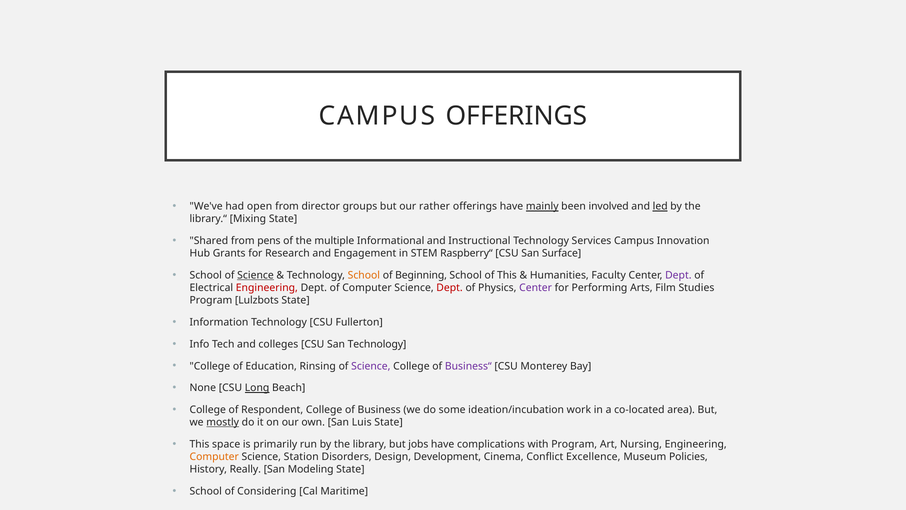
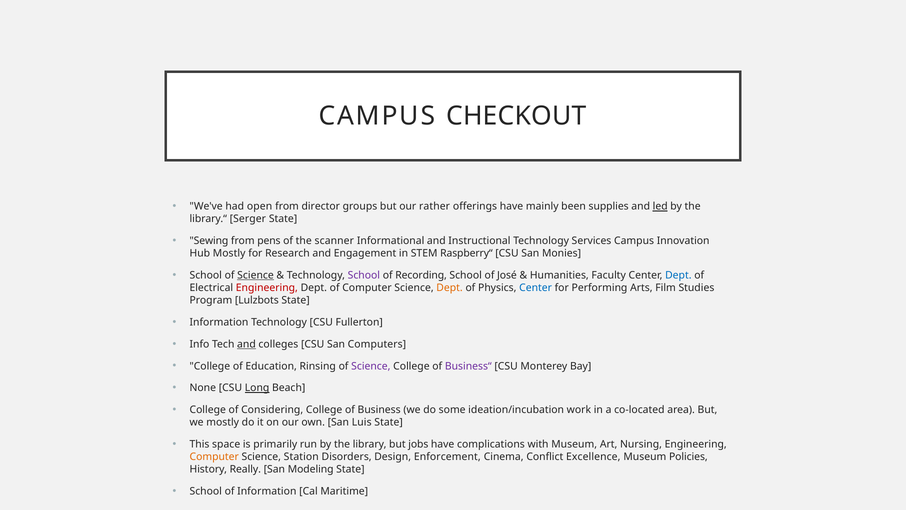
CAMPUS OFFERINGS: OFFERINGS -> CHECKOUT (516, 116)
mainly underline: present -> none (542, 206)
involved: involved -> supplies (609, 206)
Mixing: Mixing -> Serger (248, 219)
Shared: Shared -> Sewing (209, 241)
multiple: multiple -> scanner (334, 241)
Hub Grants: Grants -> Mostly (229, 253)
Surface: Surface -> Monies (562, 253)
School colour: orange -> purple (364, 275)
Beginning: Beginning -> Recording (421, 275)
of This: This -> José (507, 275)
Dept colour: purple -> blue (678, 275)
Dept colour: red -> orange (450, 288)
Center colour: purple -> blue (536, 288)
and underline: none -> present (246, 344)
San Technology: Technology -> Computers (377, 344)
Respondent: Respondent -> Considering (272, 410)
mostly underline: present -> none (223, 422)
with Program: Program -> Museum (574, 444)
Development: Development -> Enforcement (447, 456)
of Considering: Considering -> Information (267, 491)
